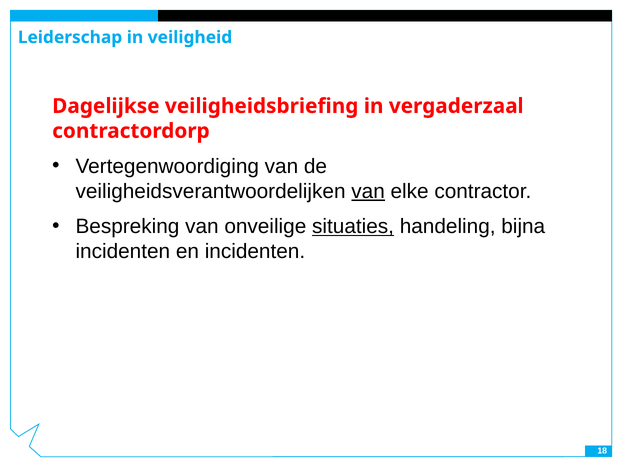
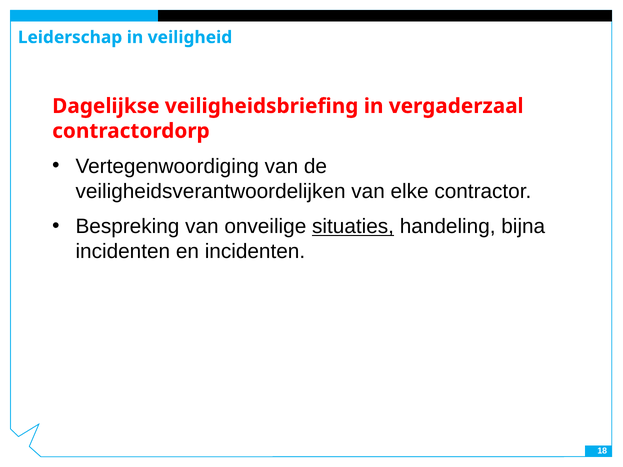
van underline: present -> none (368, 191)
